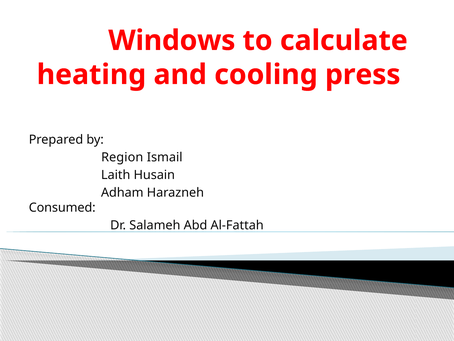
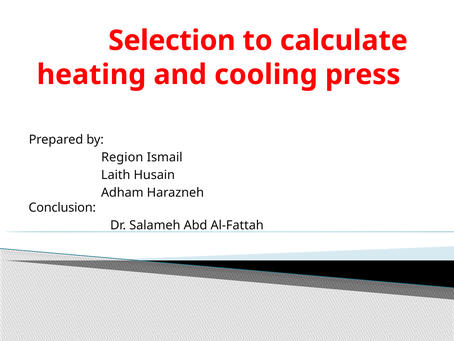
Windows: Windows -> Selection (172, 41)
Consumed: Consumed -> Conclusion (62, 207)
